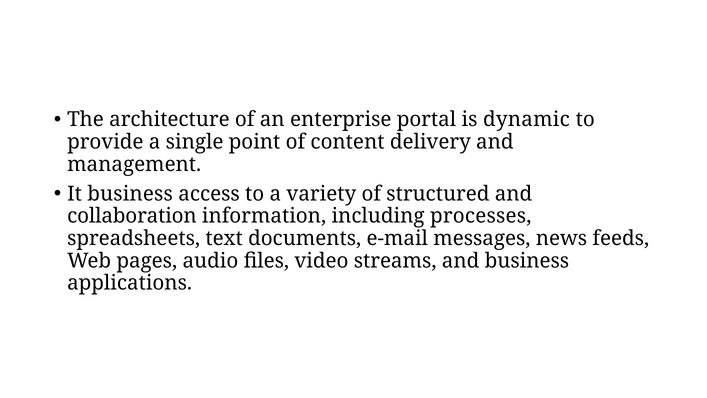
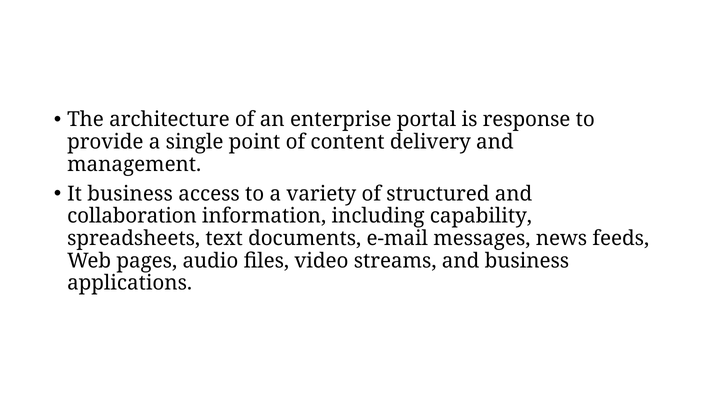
dynamic: dynamic -> response (527, 120)
processes: processes -> capability (481, 216)
